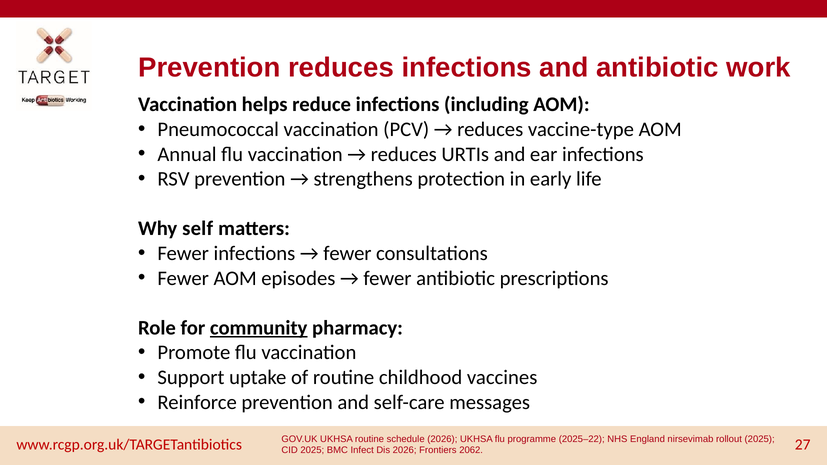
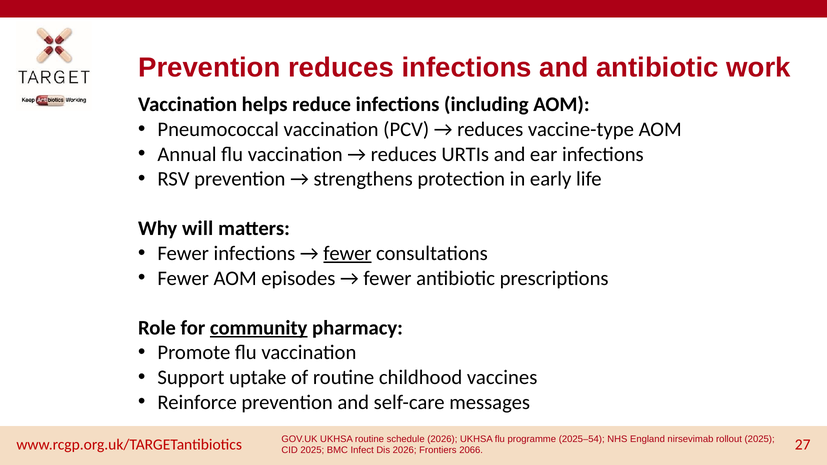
self: self -> will (198, 229)
fewer underline: none -> present (347, 254)
2025–22: 2025–22 -> 2025–54 (582, 439)
2062: 2062 -> 2066 (471, 450)
